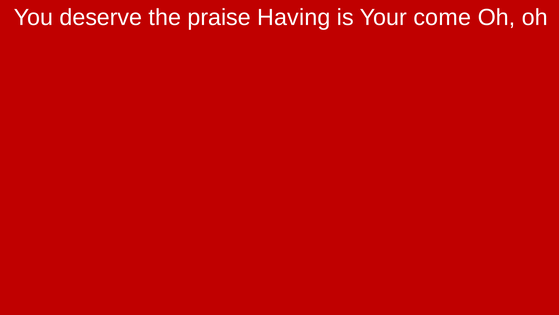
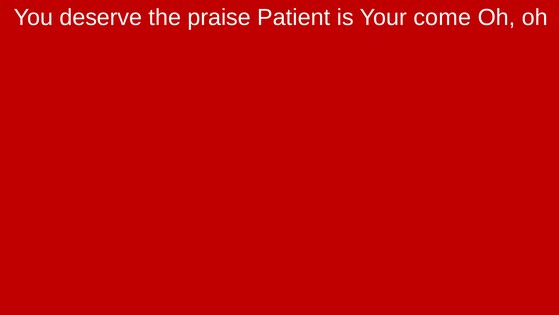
Having: Having -> Patient (294, 17)
